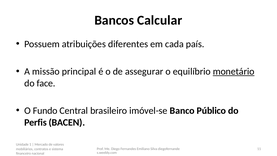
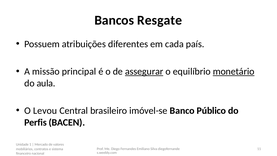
Calcular: Calcular -> Resgate (160, 20)
assegurar underline: none -> present (144, 71)
face: face -> aula (46, 83)
Fundo: Fundo -> Levou (45, 111)
